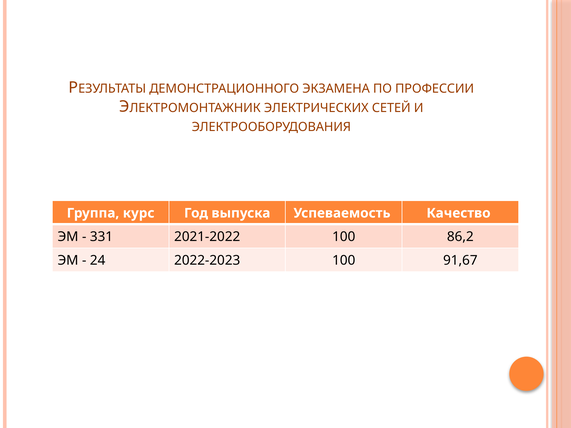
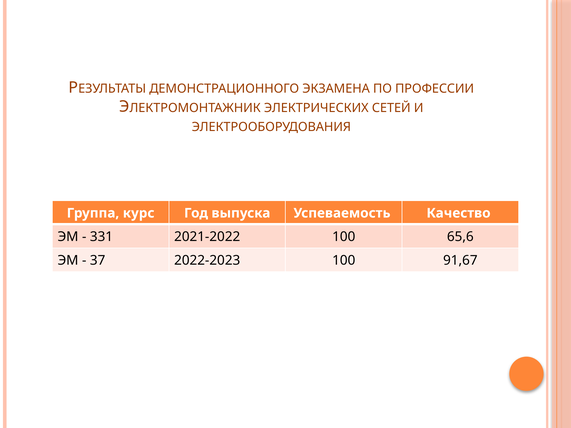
86,2: 86,2 -> 65,6 (460, 237)
24: 24 -> 37 (98, 261)
